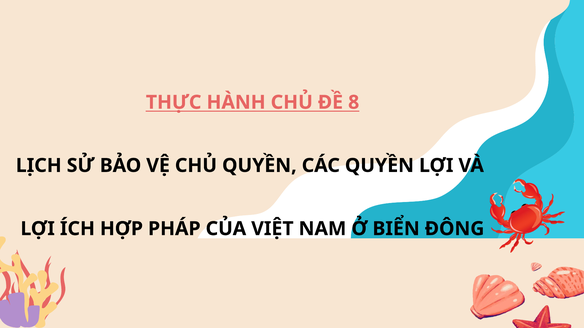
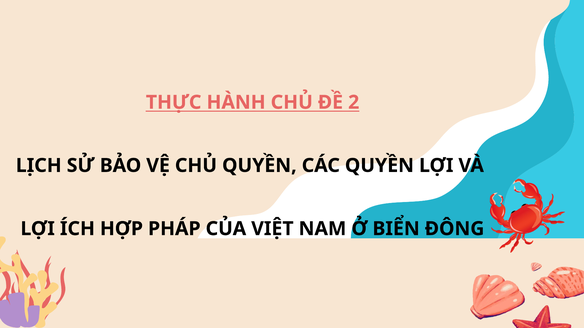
8: 8 -> 2 (354, 102)
